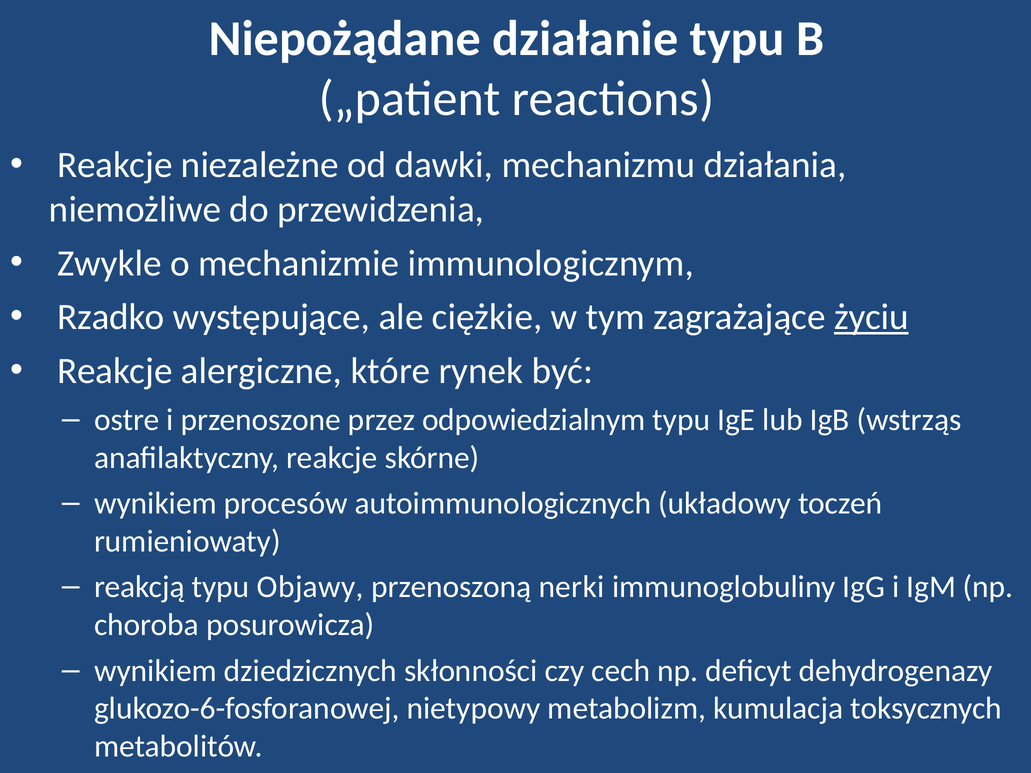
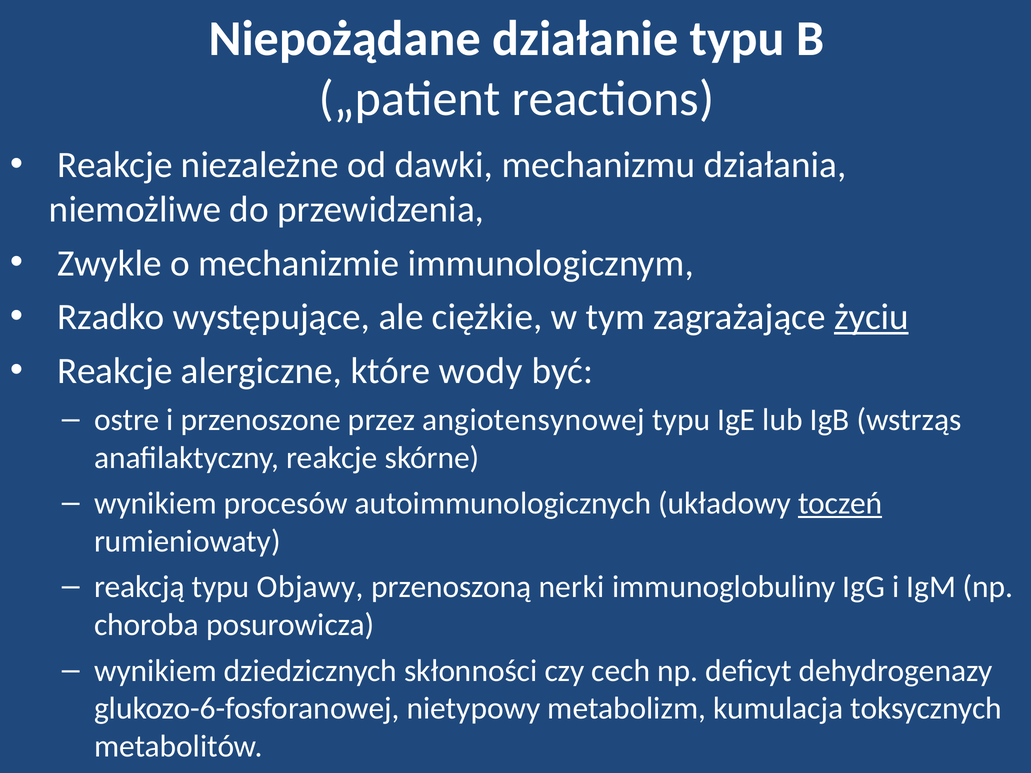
rynek: rynek -> wody (481, 371)
odpowiedzialnym: odpowiedzialnym -> angiotensynowej (534, 420)
toczeń underline: none -> present (840, 504)
